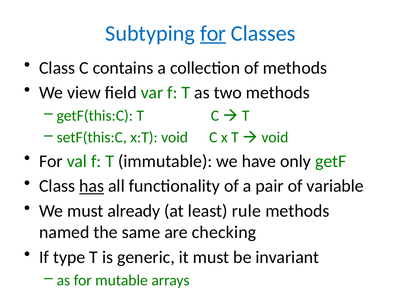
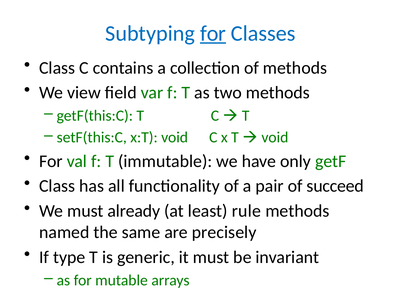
has underline: present -> none (92, 187)
variable: variable -> succeed (335, 187)
checking: checking -> precisely (224, 233)
